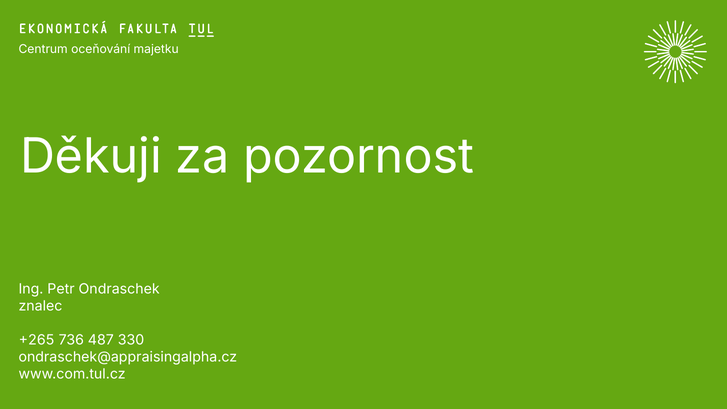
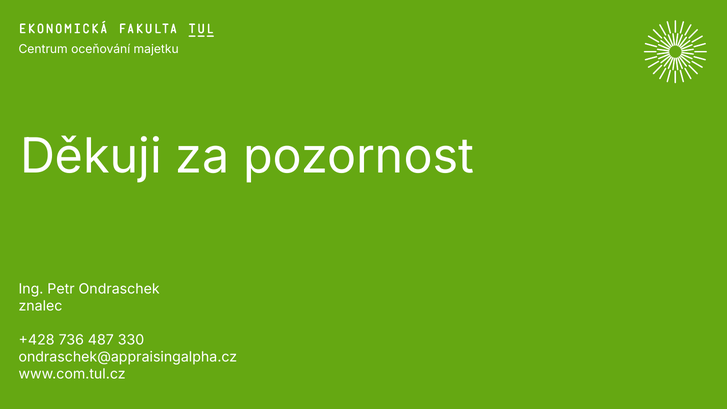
+265: +265 -> +428 (37, 340)
